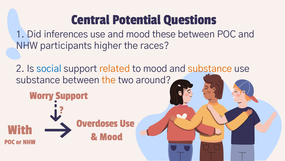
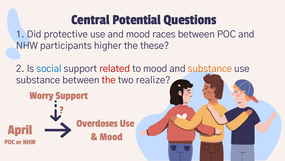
inferences: inferences -> protective (66, 34)
these: these -> races (164, 34)
races: races -> these (155, 46)
related colour: orange -> red (115, 68)
the colour: orange -> red (109, 80)
around: around -> realize (153, 80)
With: With -> April (20, 129)
